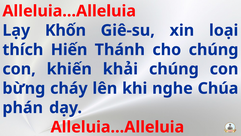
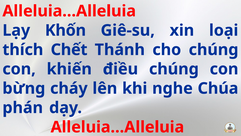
Hiến: Hiến -> Chết (69, 50)
khải: khải -> điều (120, 69)
